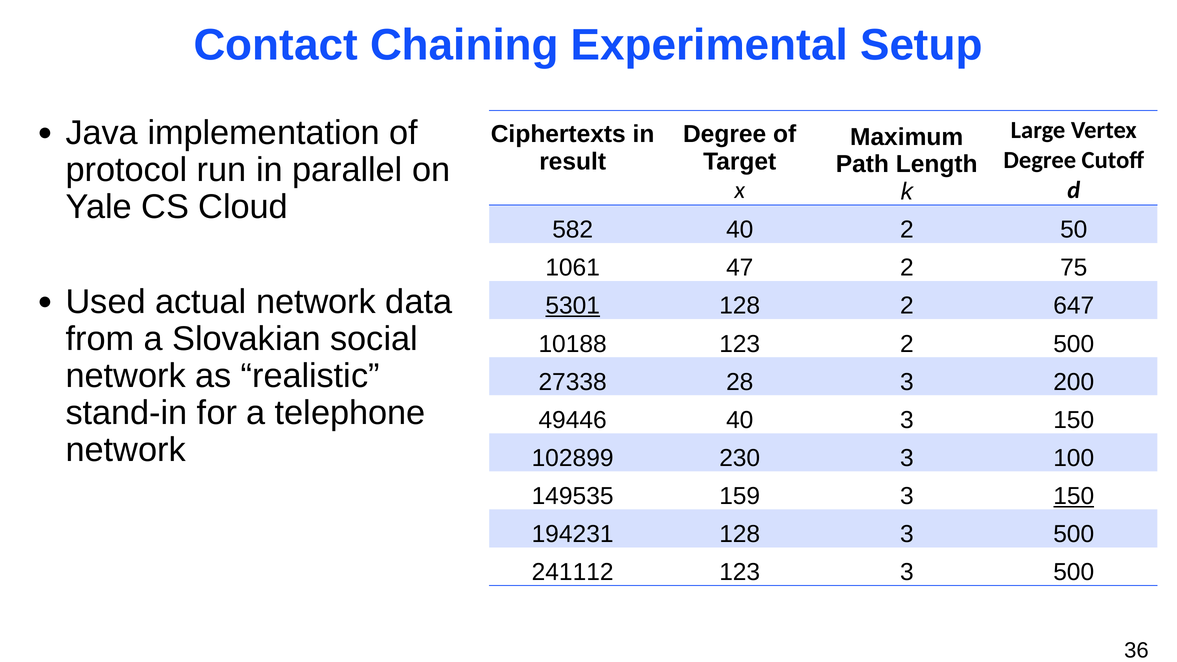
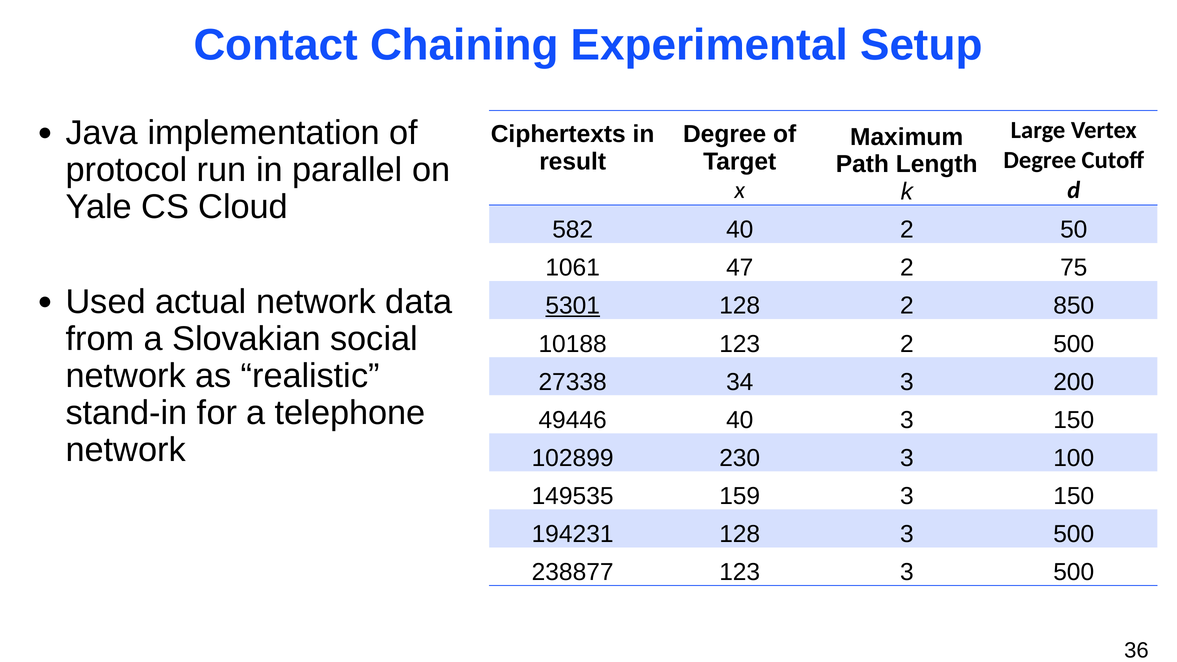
647: 647 -> 850 (1074, 306)
28: 28 -> 34 (740, 382)
150 underline: present -> none (1074, 496)
241112: 241112 -> 238877 (573, 572)
